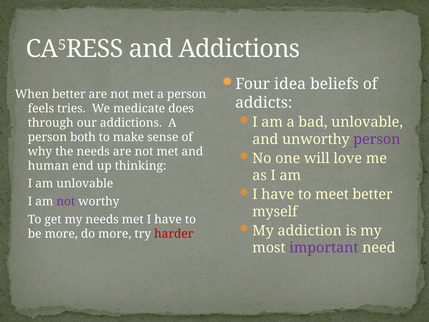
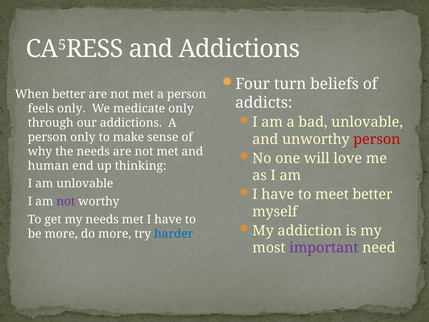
idea: idea -> turn (290, 84)
feels tries: tries -> only (71, 108)
medicate does: does -> only (181, 108)
person both: both -> only (83, 137)
person colour: purple -> red (377, 139)
harder colour: red -> blue (174, 234)
